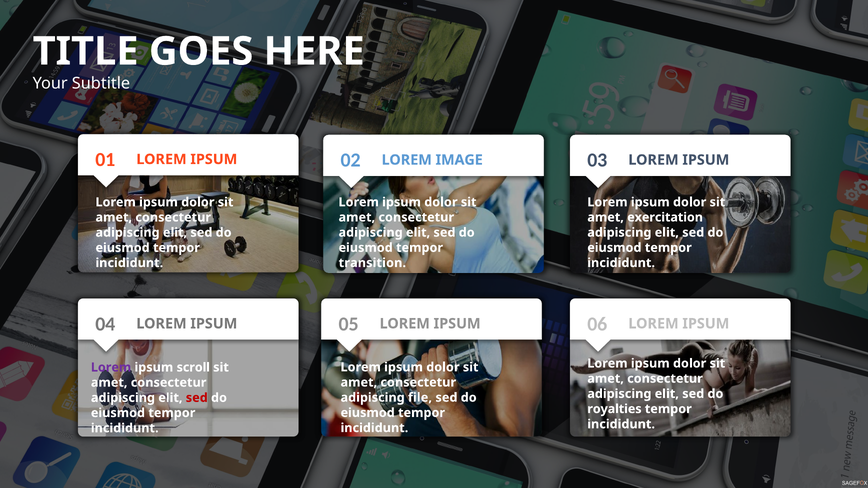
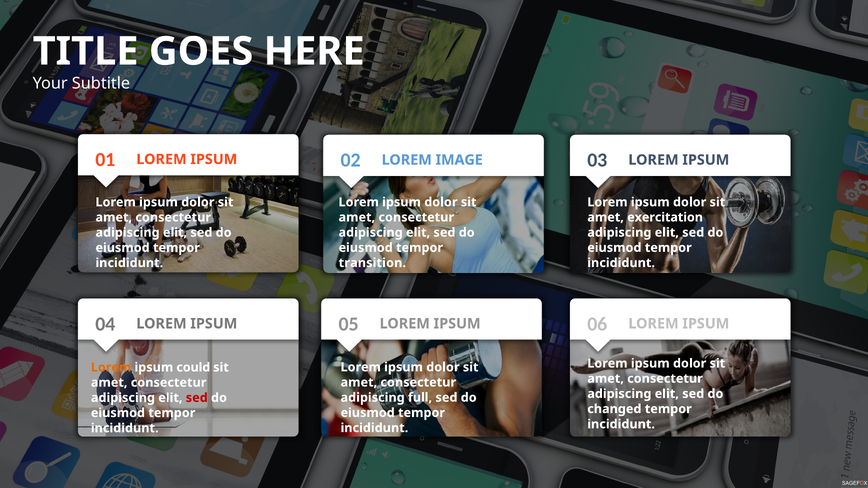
Lorem colour: purple -> orange (111, 368)
scroll: scroll -> could (193, 368)
file: file -> full (420, 398)
royalties: royalties -> changed (614, 409)
